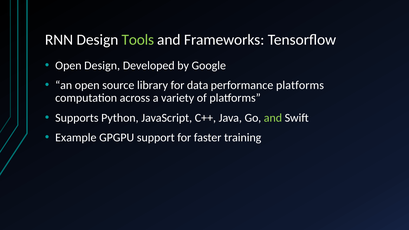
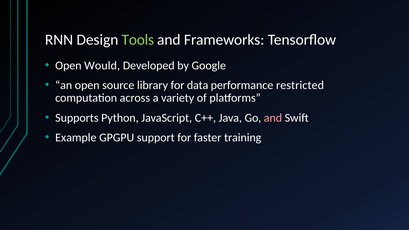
Open Design: Design -> Would (102, 66)
performance platforms: platforms -> restricted (300, 85)
and colour: light green -> pink (273, 118)
